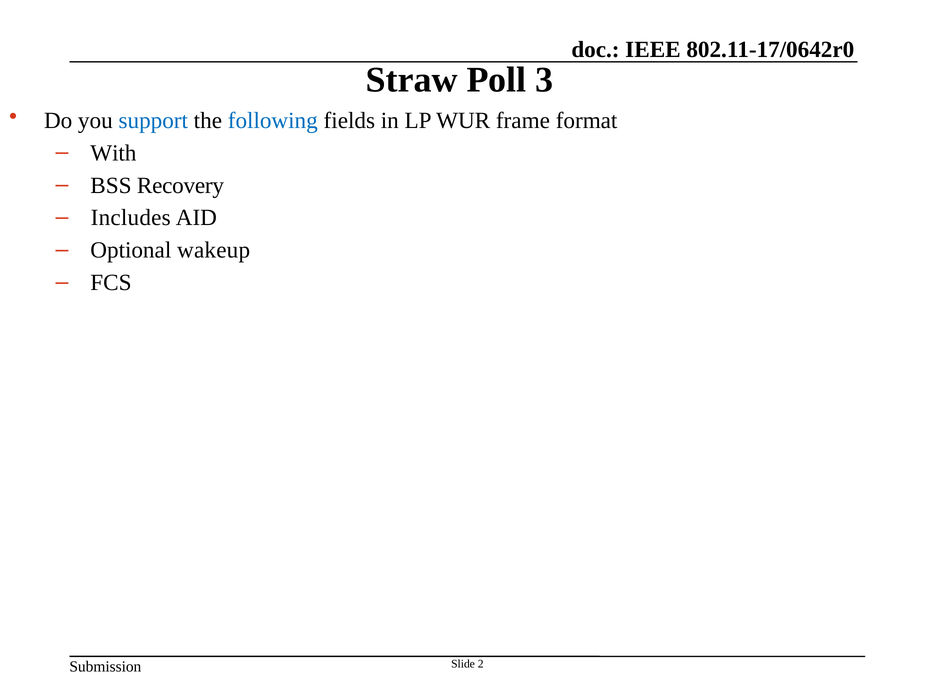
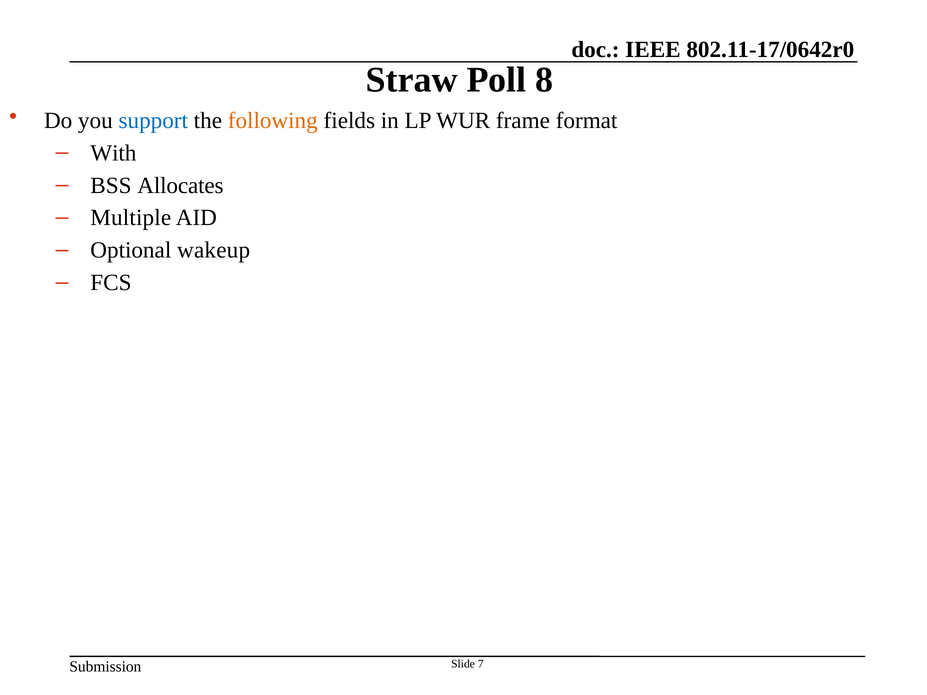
3: 3 -> 8 (544, 80)
following colour: blue -> orange (273, 121)
Recovery: Recovery -> Allocates (180, 185)
Includes: Includes -> Multiple (131, 218)
2: 2 -> 7 (481, 664)
